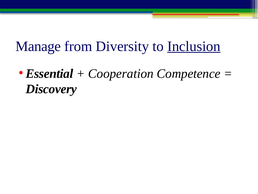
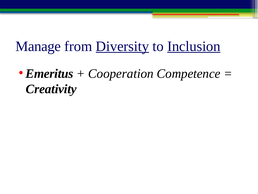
Diversity underline: none -> present (122, 46)
Essential: Essential -> Emeritus (49, 73)
Discovery: Discovery -> Creativity (51, 89)
